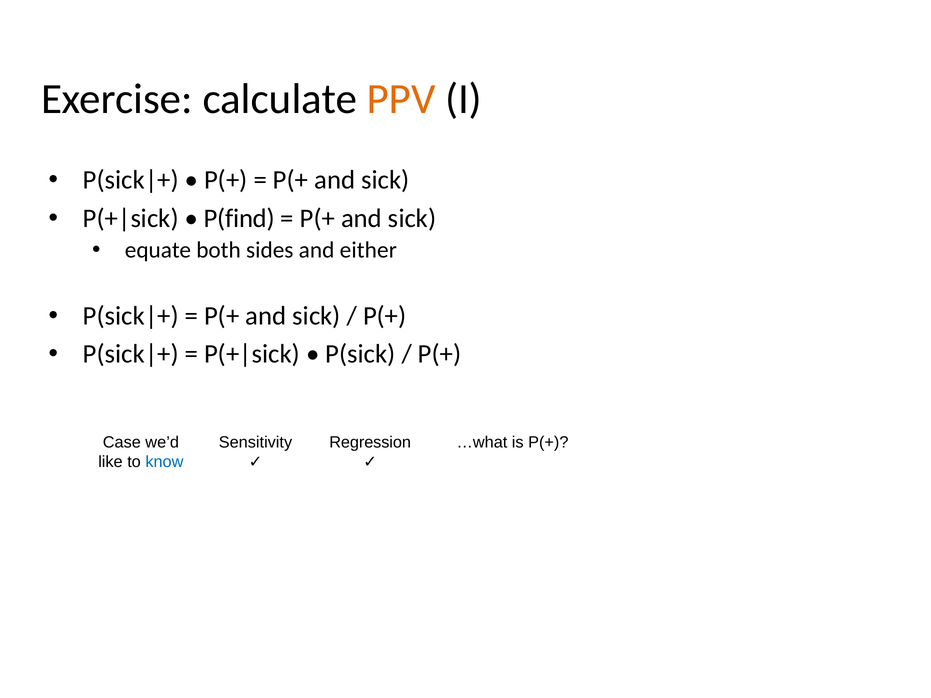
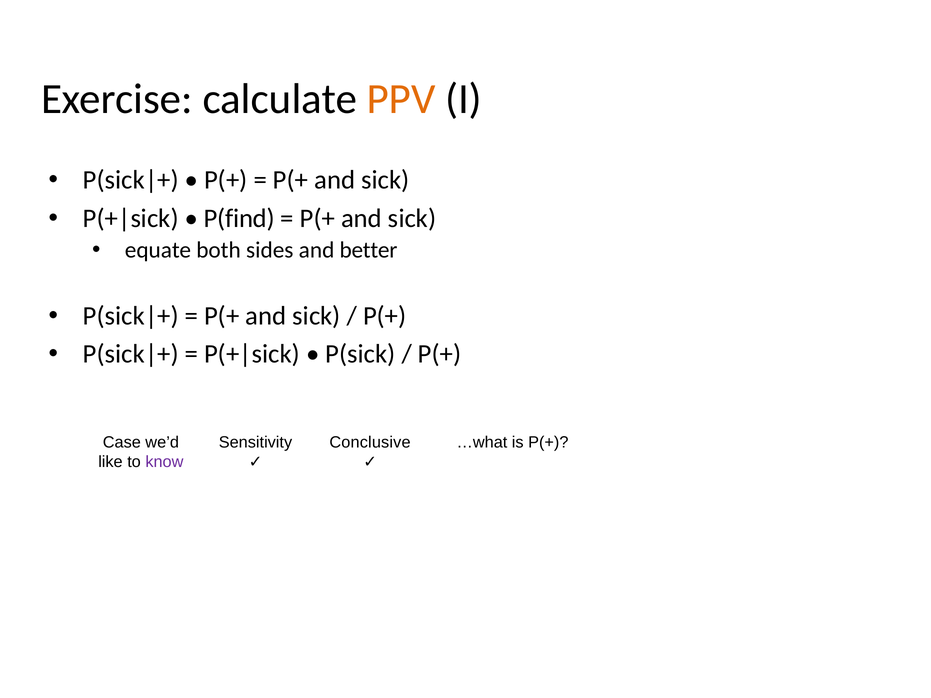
either: either -> better (368, 250)
Regression: Regression -> Conclusive (370, 443)
know colour: blue -> purple (164, 462)
